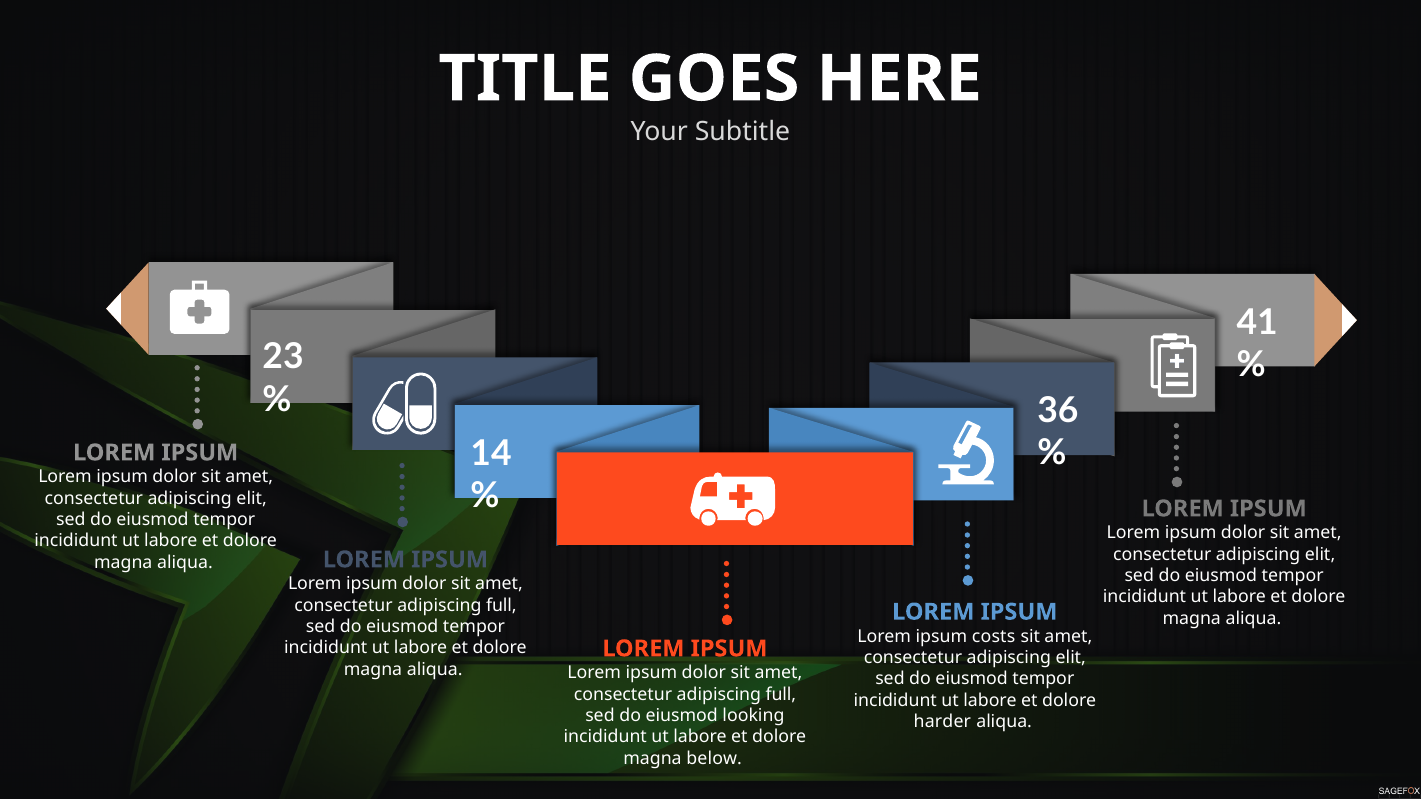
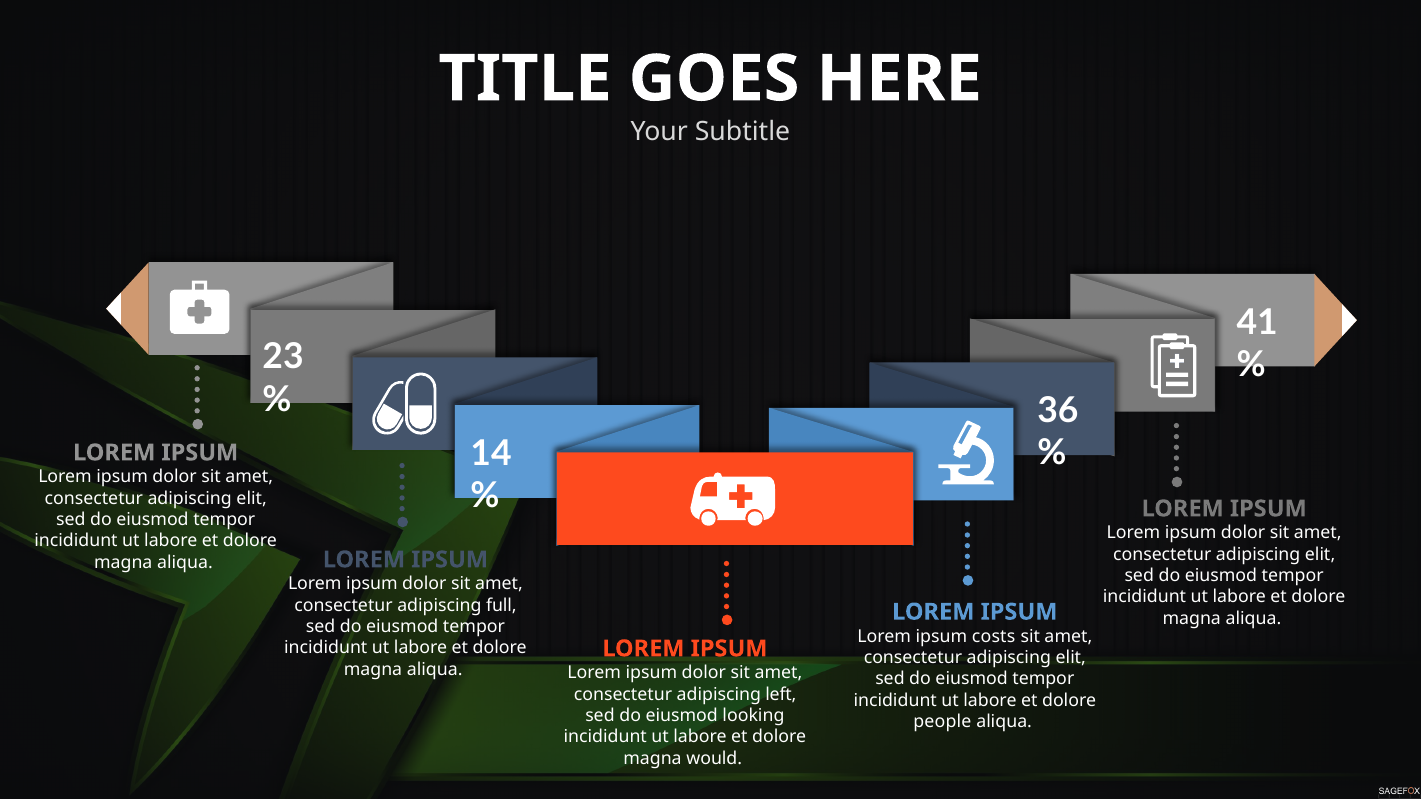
full: full -> left (781, 695)
harder: harder -> people (942, 722)
below: below -> would (714, 759)
